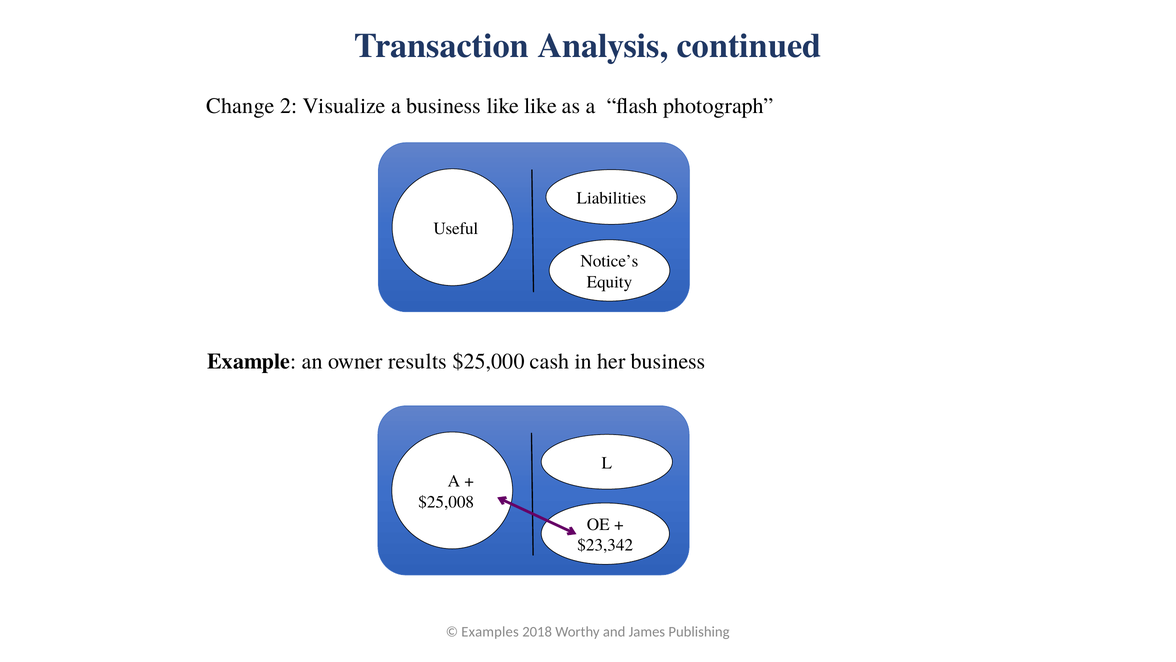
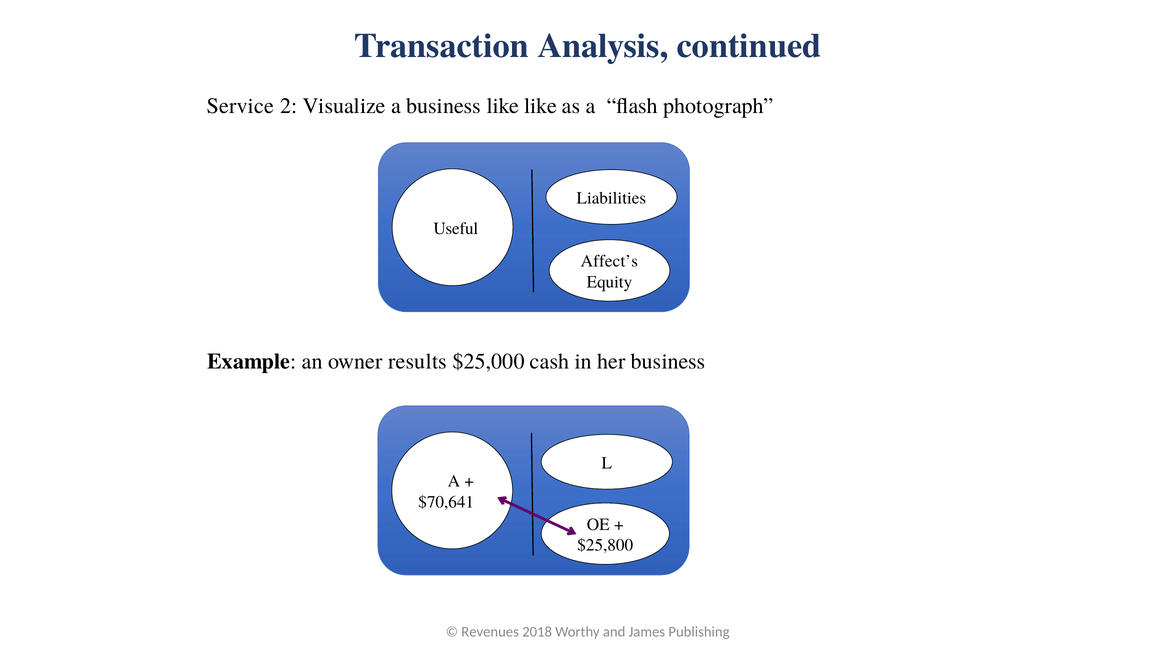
Change: Change -> Service (240, 106)
Notice’s: Notice’s -> Affect’s (609, 261)
$25,008: $25,008 -> $70,641 (446, 501)
$23,342: $23,342 -> $25,800 (605, 545)
Examples: Examples -> Revenues (490, 632)
